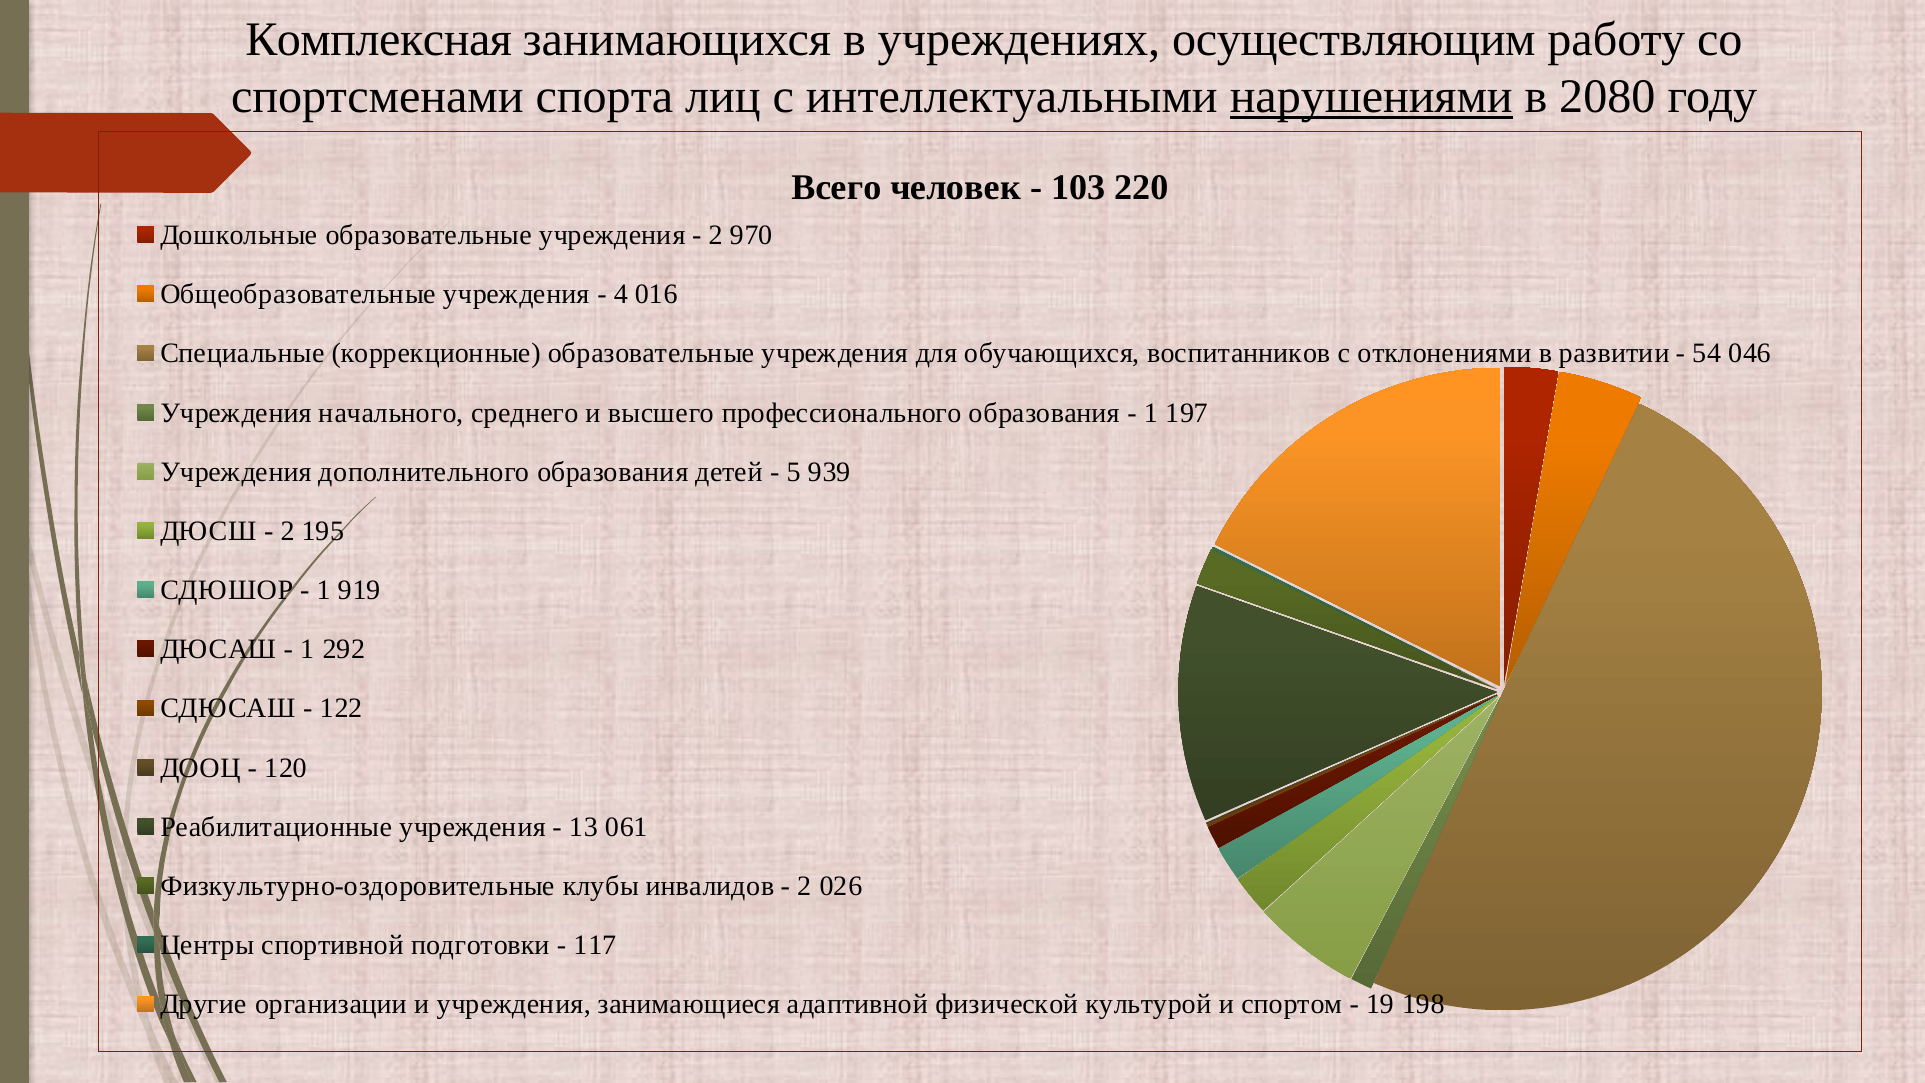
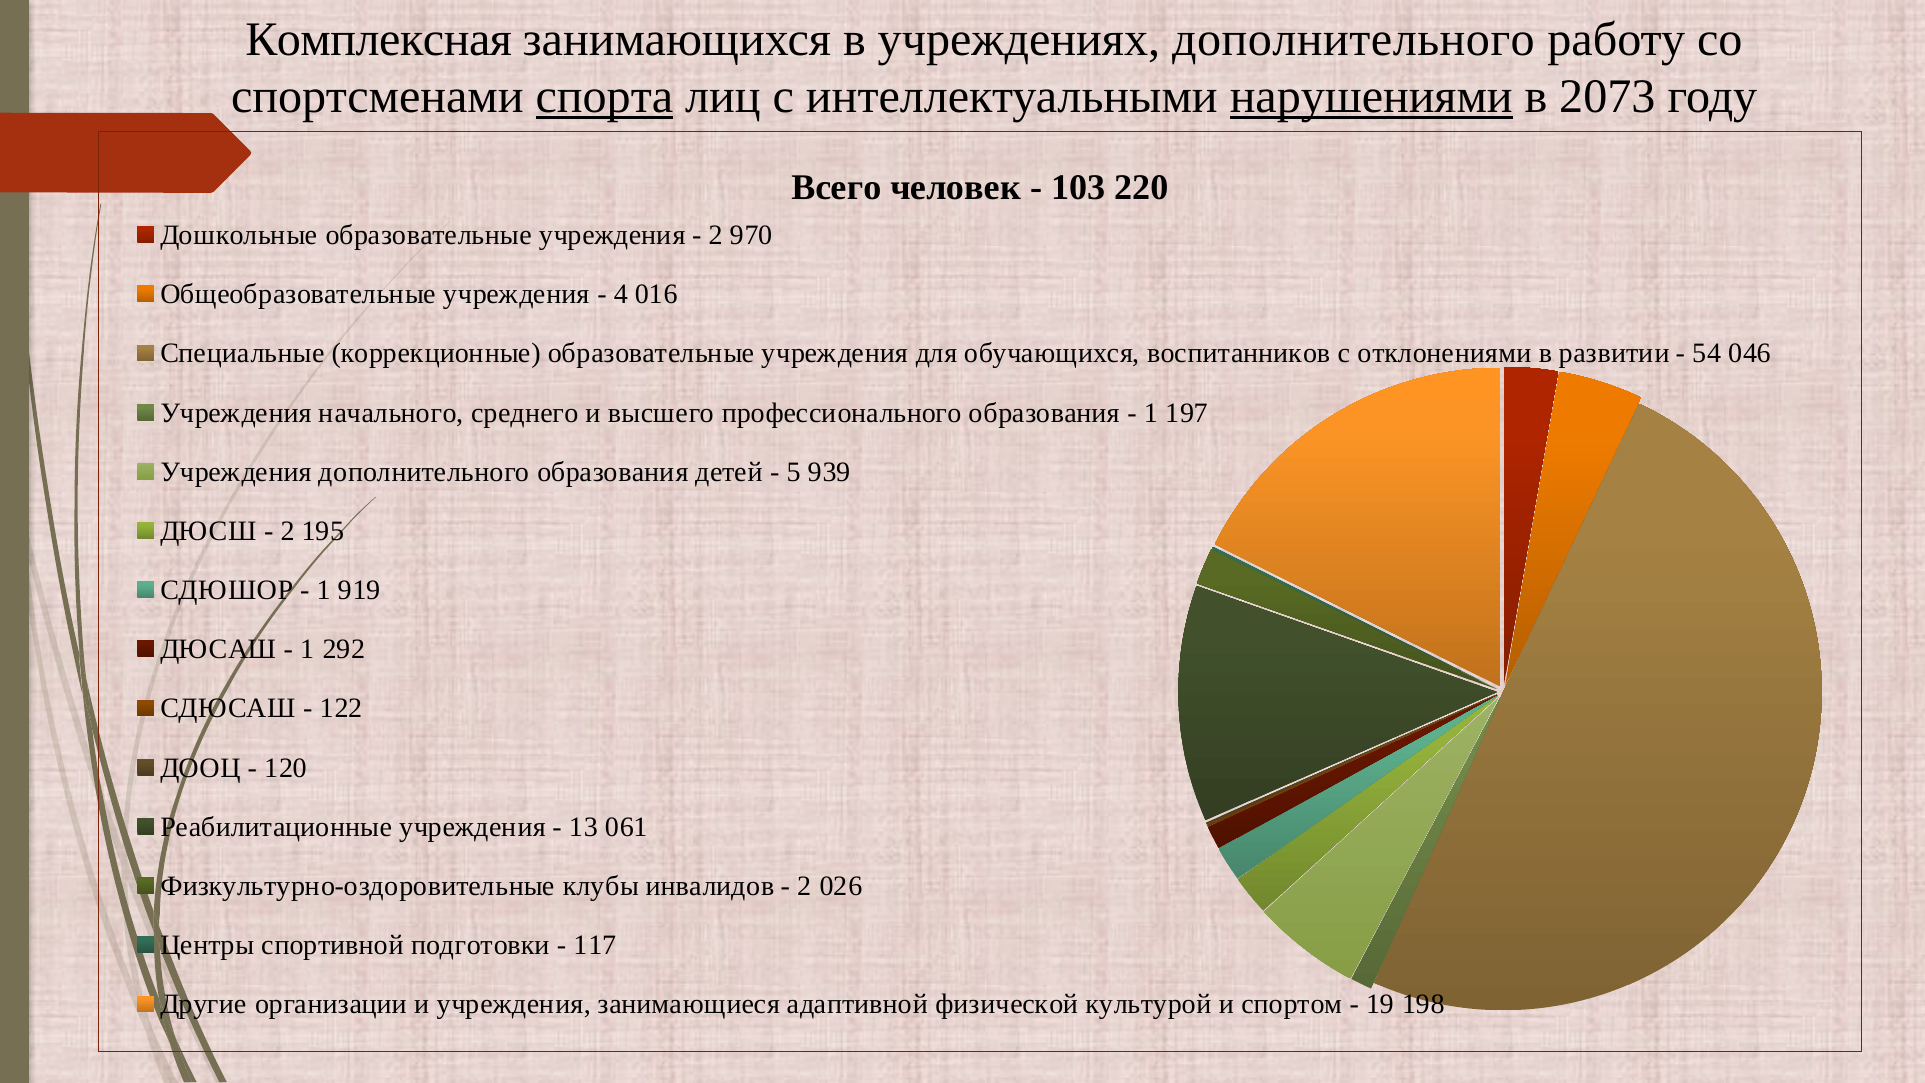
учреждениях осуществляющим: осуществляющим -> дополнительного (1353, 39)
спорта underline: none -> present (604, 97)
2080: 2080 -> 2073 (1607, 97)
